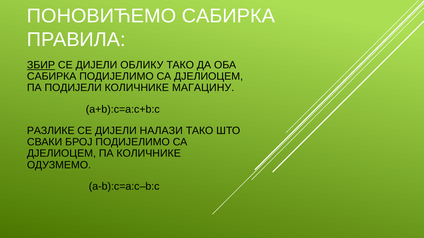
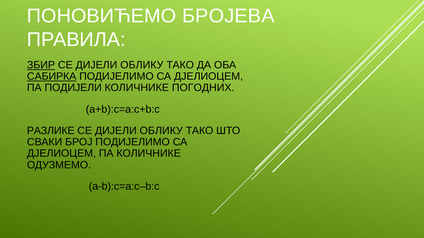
ПОНОВИЋЕМО САБИРКА: САБИРКА -> БРОЈЕВА (228, 16)
САБИРКА underline: none -> present (52, 77)
МАГАЦИНУ: МАГАЦИНУ -> ПОГОДНИХ (203, 88)
НАЛАЗИ: НАЛАЗИ -> ОБЛИКУ (161, 131)
